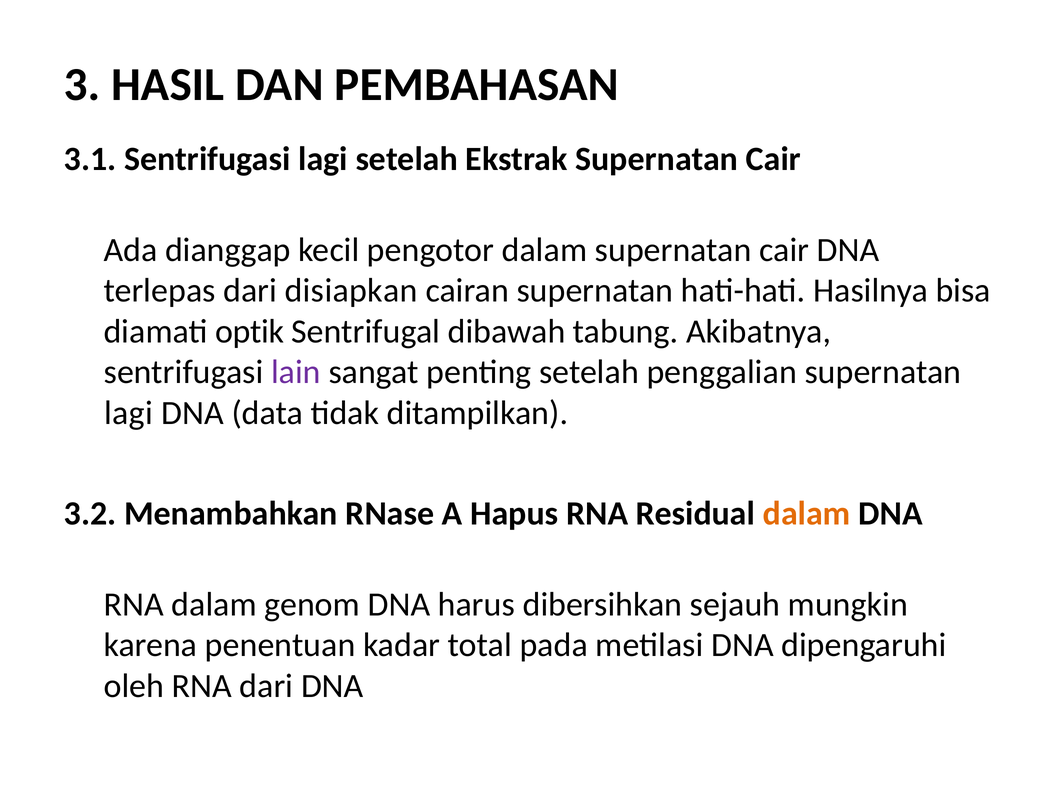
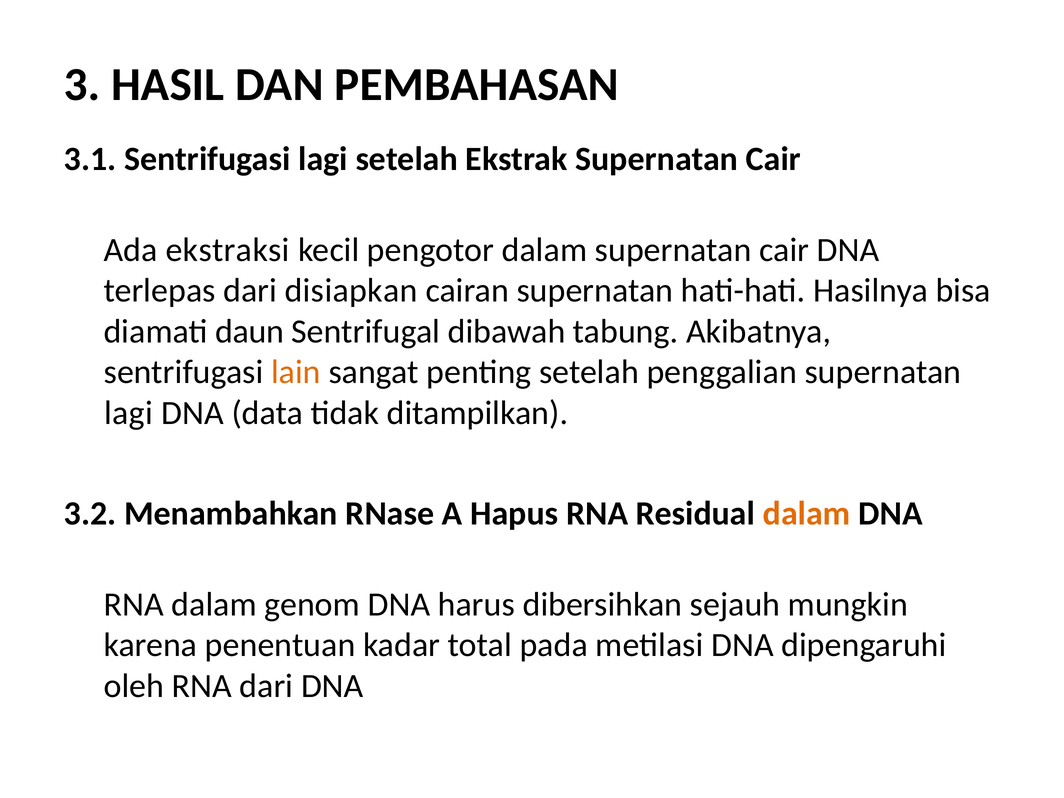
dianggap: dianggap -> ekstraksi (228, 250)
optik: optik -> daun (250, 331)
lain colour: purple -> orange (296, 372)
